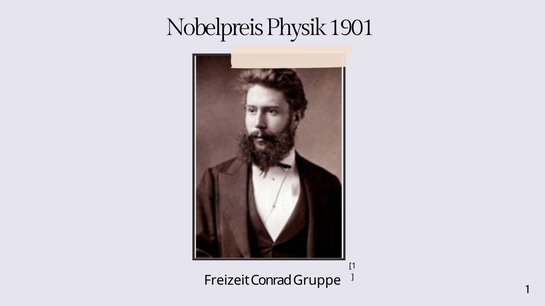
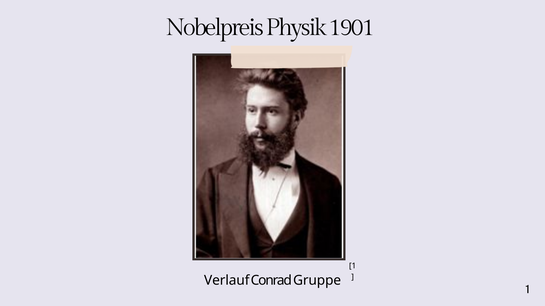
Freizeit: Freizeit -> Verlauf (227, 281)
